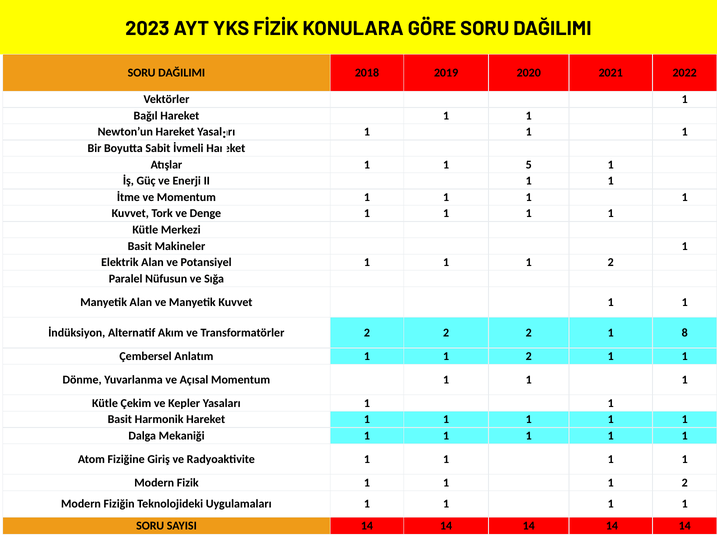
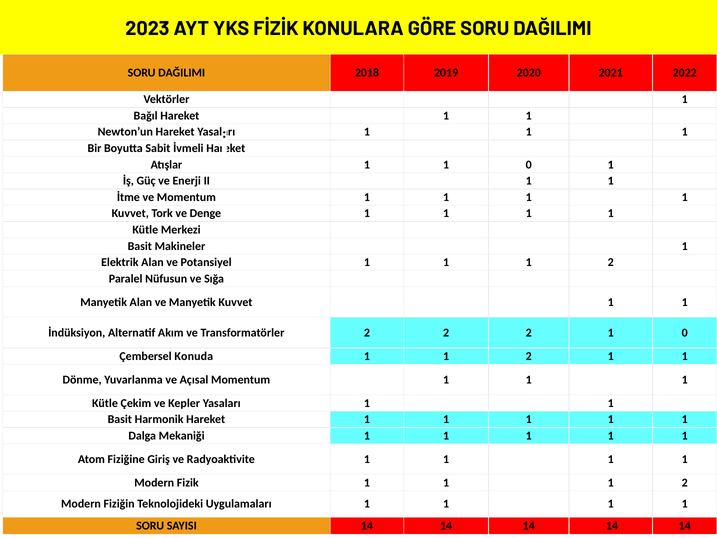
1 1 5: 5 -> 0 (529, 165)
2 1 8: 8 -> 0 (685, 333)
Anlatım: Anlatım -> Konuda (194, 356)
